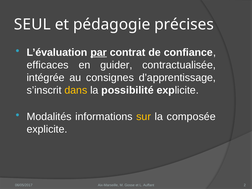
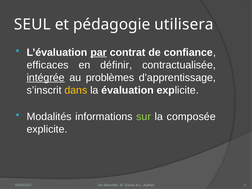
précises: précises -> utilisera (184, 24)
guider: guider -> définir (116, 65)
intégrée underline: none -> present (46, 78)
consignes: consignes -> problèmes (110, 78)
possibilité: possibilité -> évaluation (128, 90)
sur colour: yellow -> light green (144, 117)
